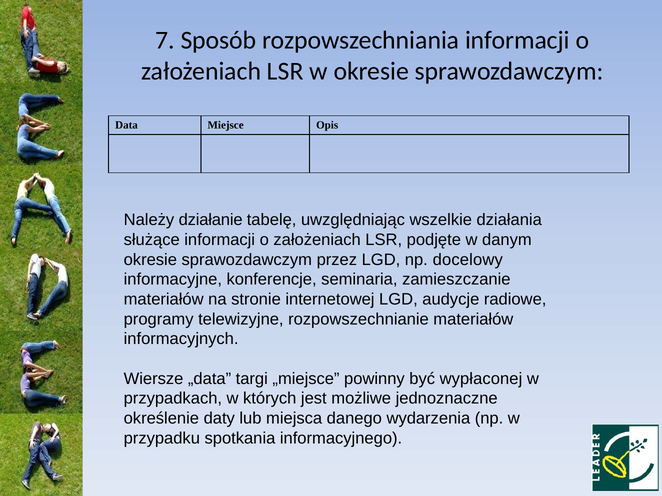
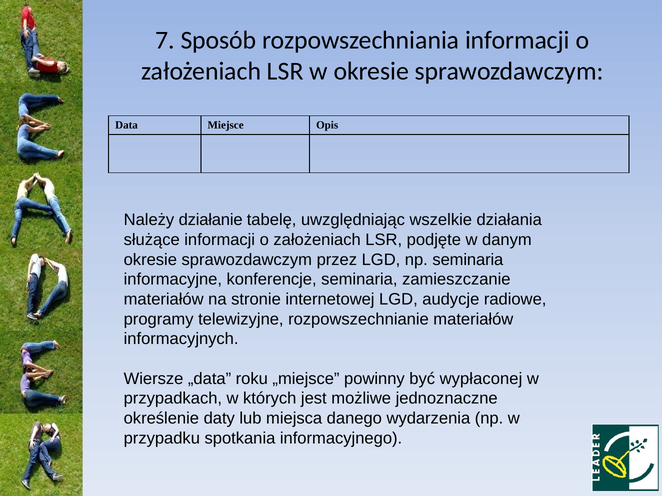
np docelowy: docelowy -> seminaria (468, 260)
targi: targi -> roku (252, 379)
